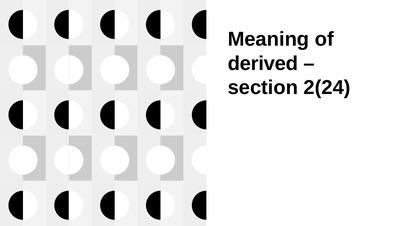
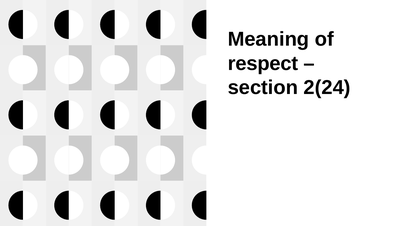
derived: derived -> respect (263, 63)
